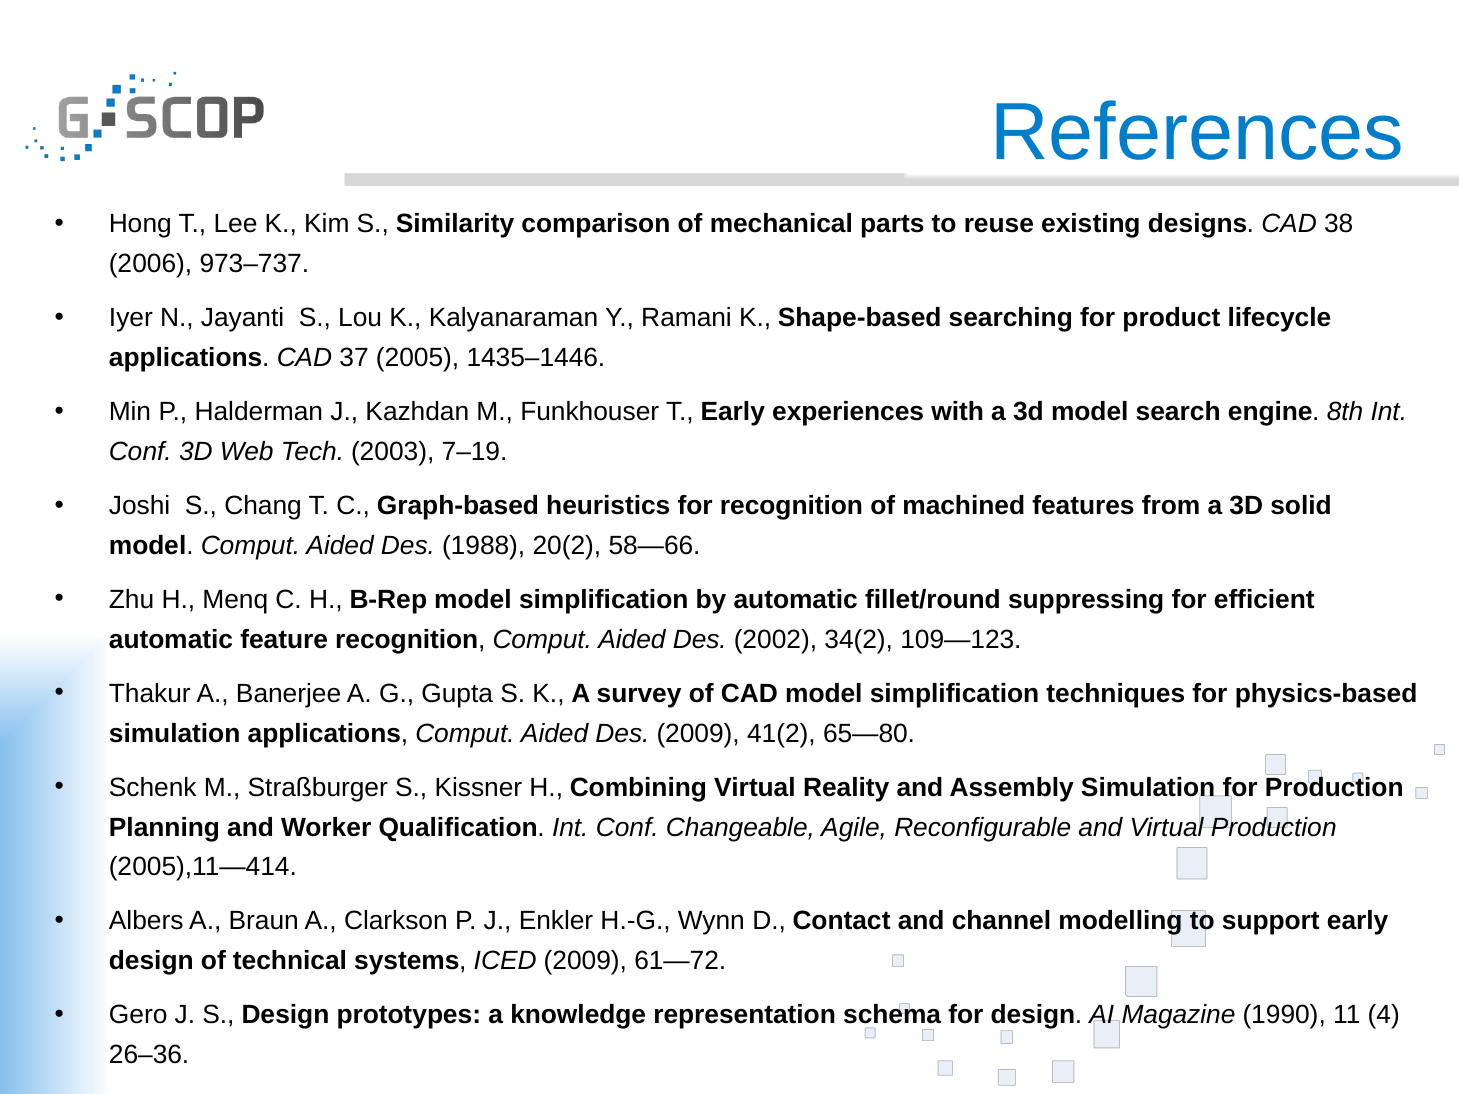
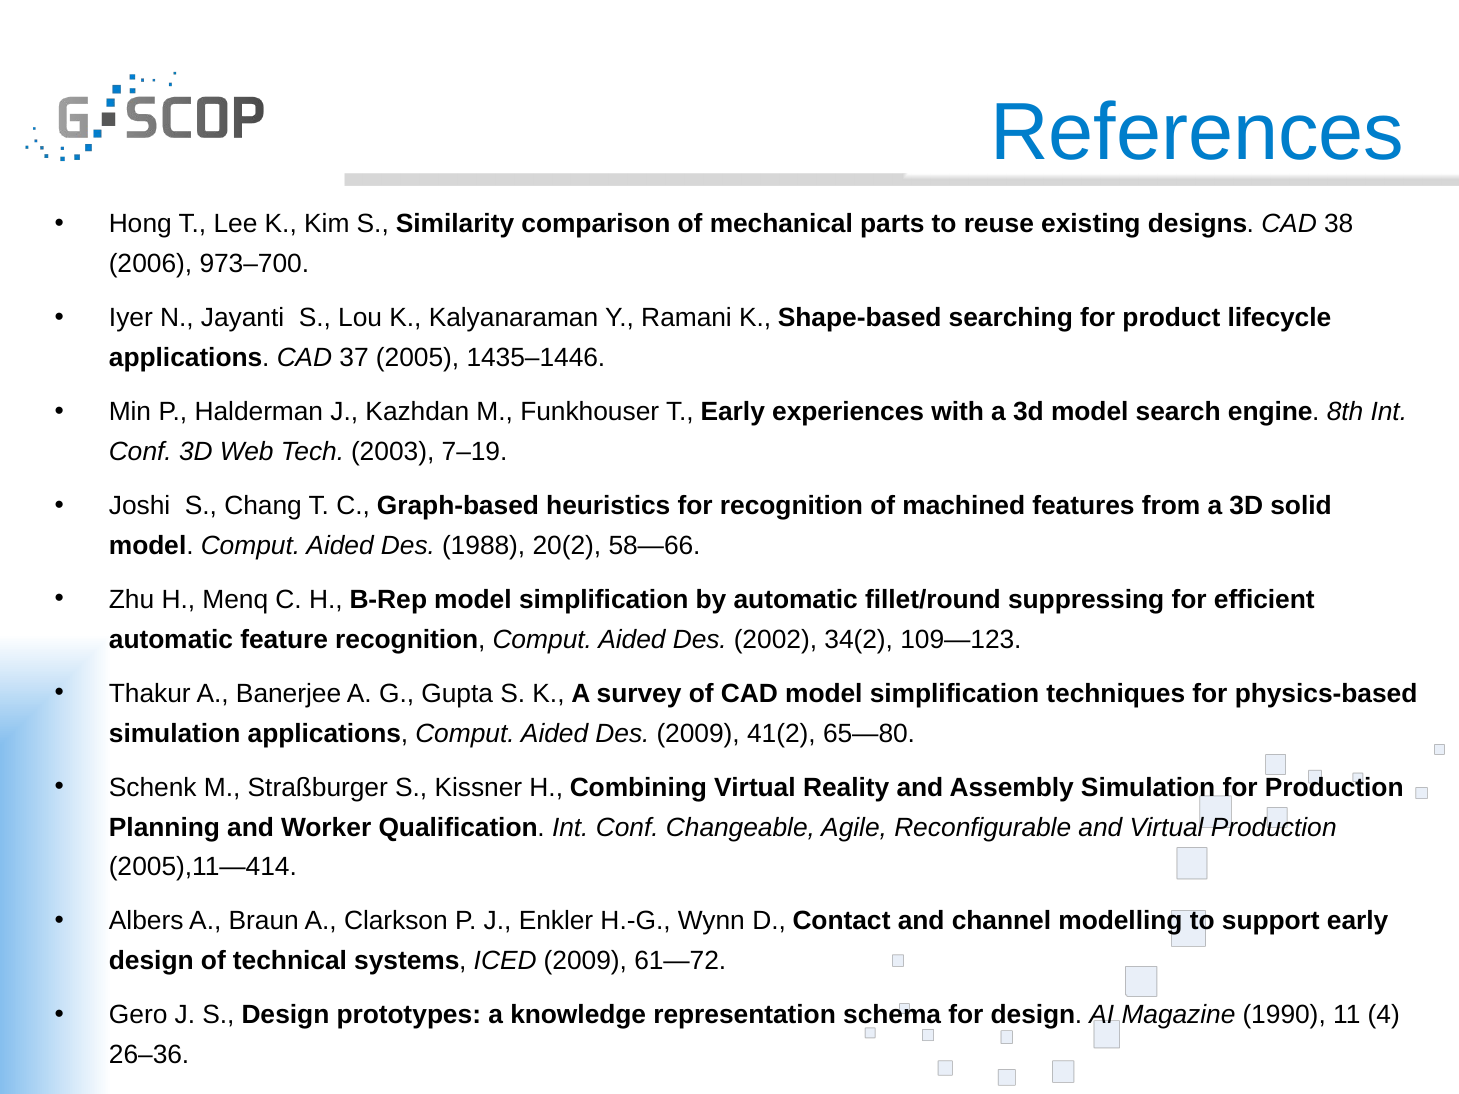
973–737: 973–737 -> 973–700 (254, 264)
